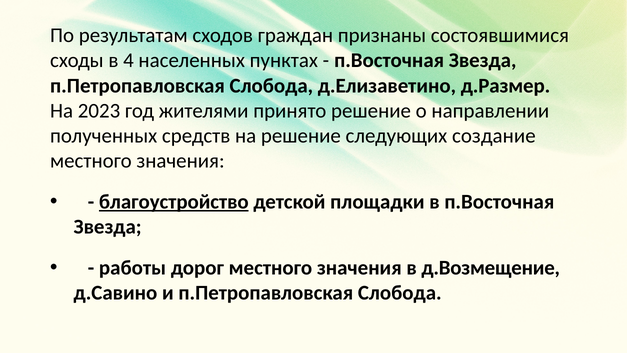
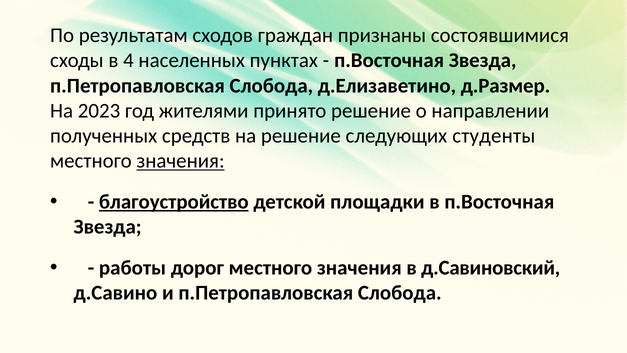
создание: создание -> студенты (494, 136)
значения underline: none -> present (181, 161)
д.Возмещение: д.Возмещение -> д.Савиновский (491, 267)
